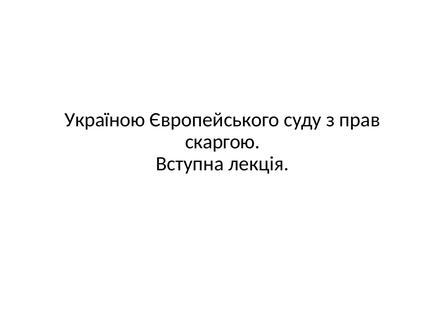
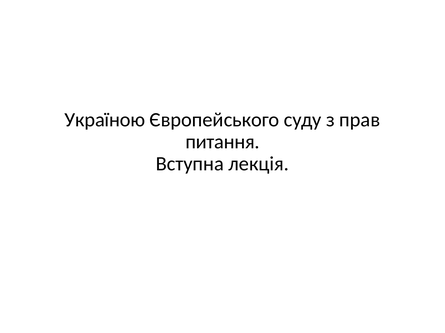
скаргою: скаргою -> питання (223, 142)
